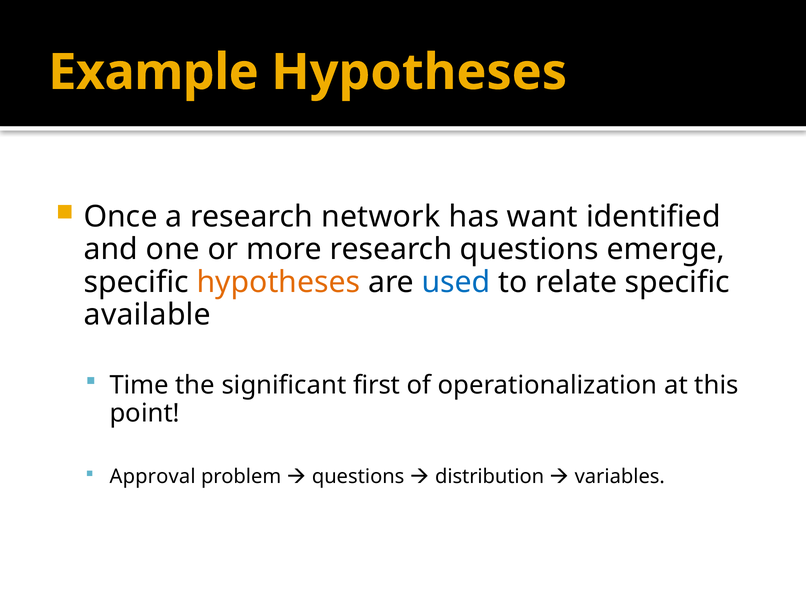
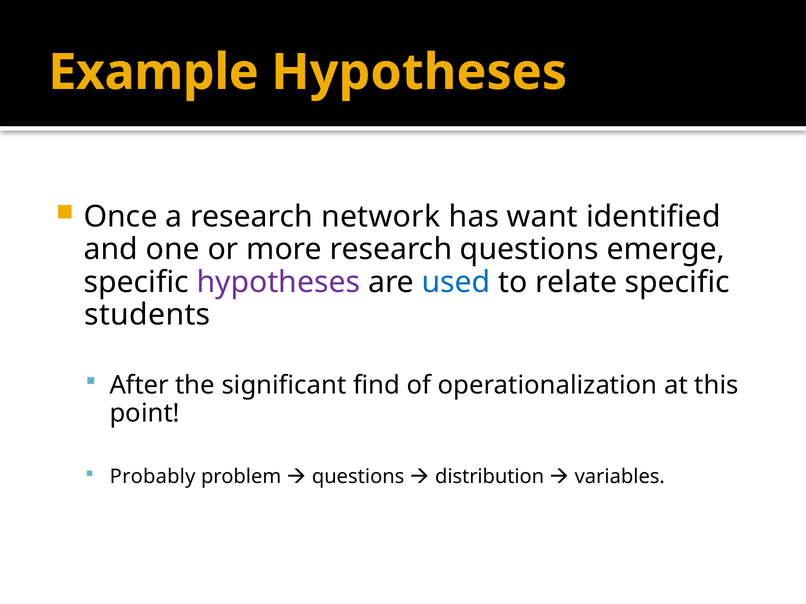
hypotheses colour: orange -> purple (278, 282)
available: available -> students (147, 315)
Time: Time -> After (139, 386)
first: first -> find (377, 386)
Approval: Approval -> Probably (153, 477)
